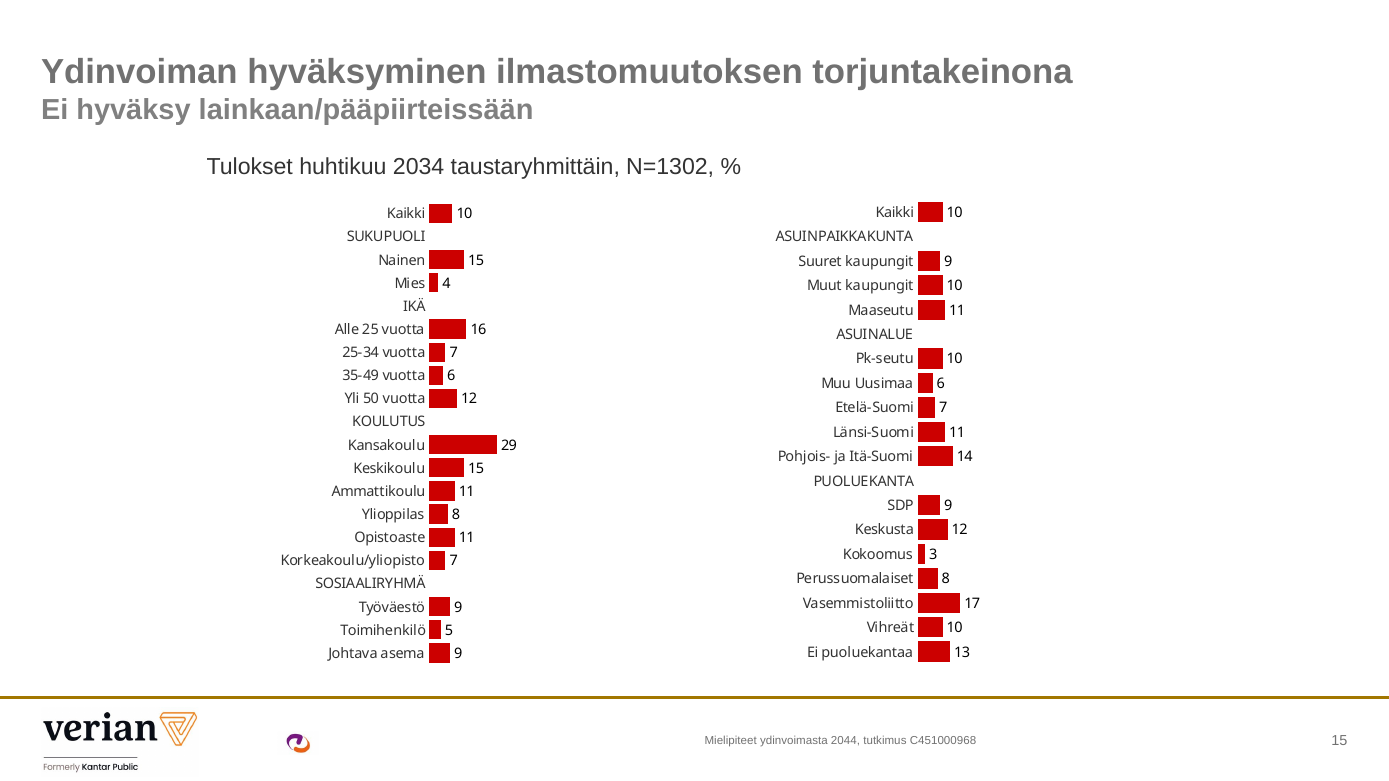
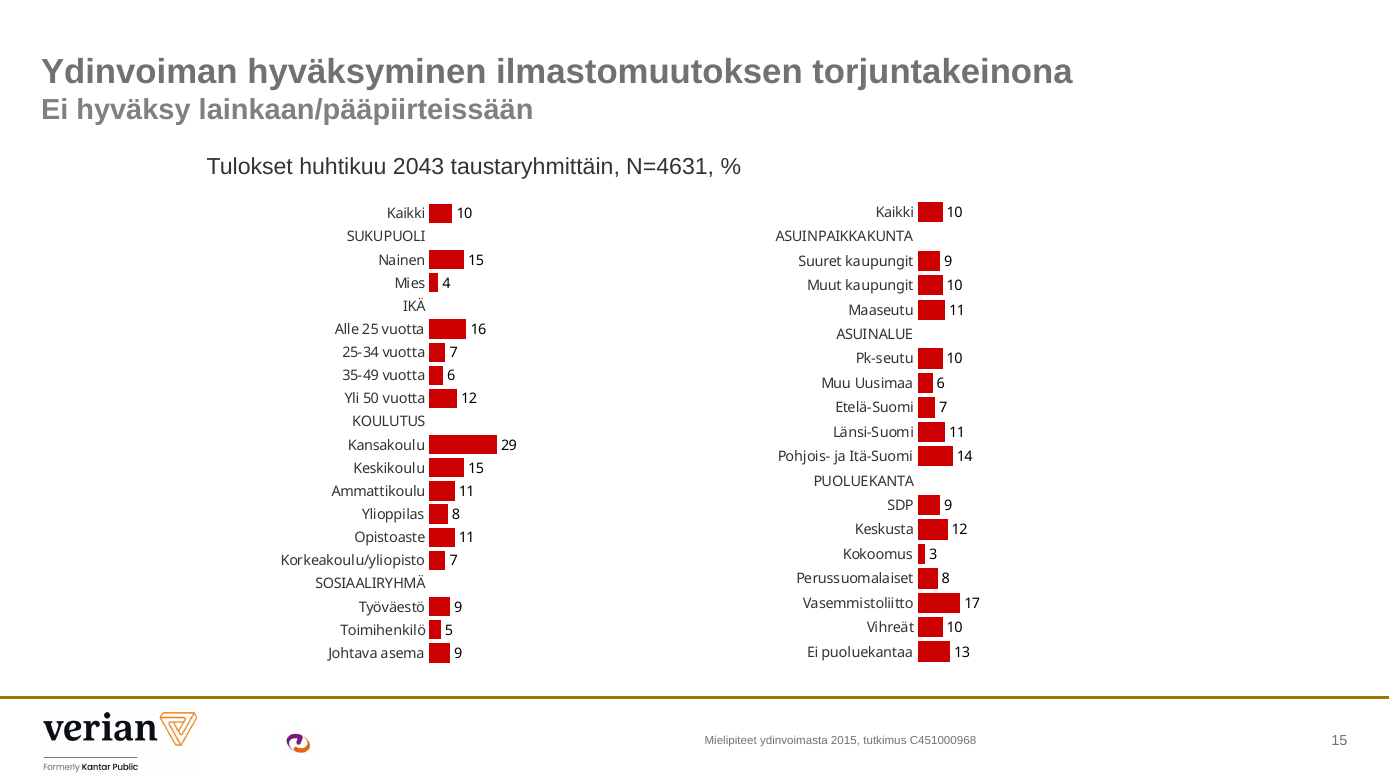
2034: 2034 -> 2043 (419, 167)
N=1302: N=1302 -> N=4631 (670, 167)
2044: 2044 -> 2015 (845, 741)
